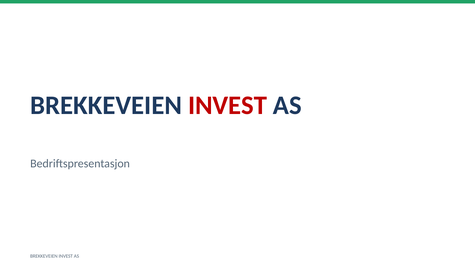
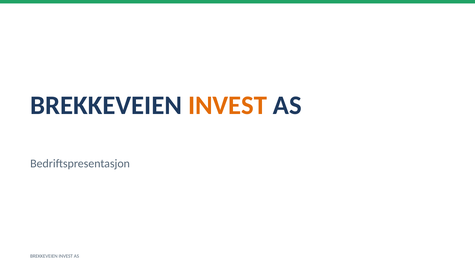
INVEST colour: red -> orange (227, 105)
